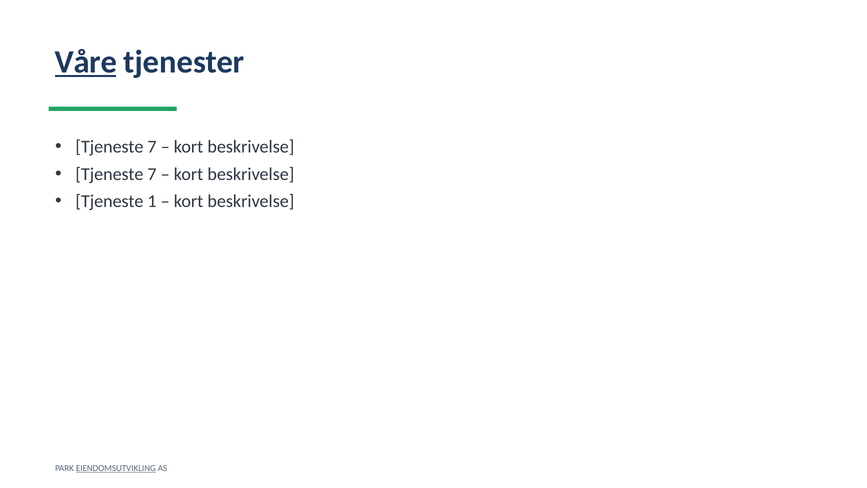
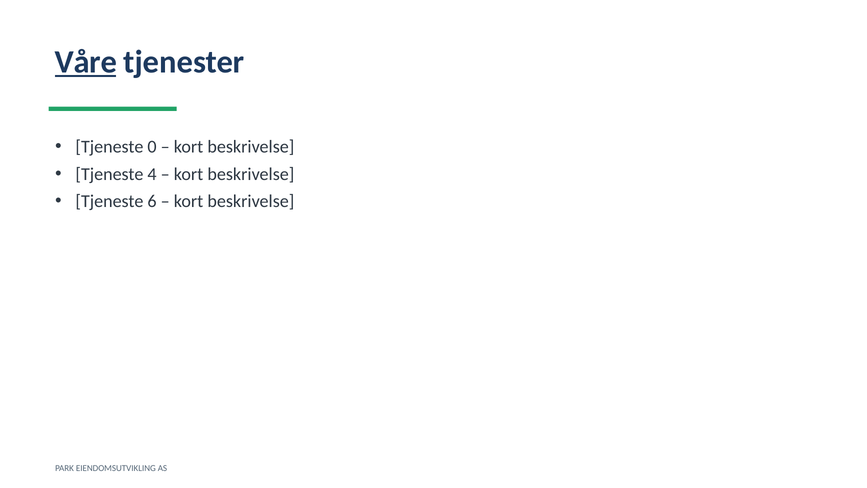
7: 7 -> 0 (152, 147)
7: 7 -> 4 (152, 174)
1: 1 -> 6 (152, 201)
EIENDOMSUTVIKLING underline: present -> none (116, 468)
